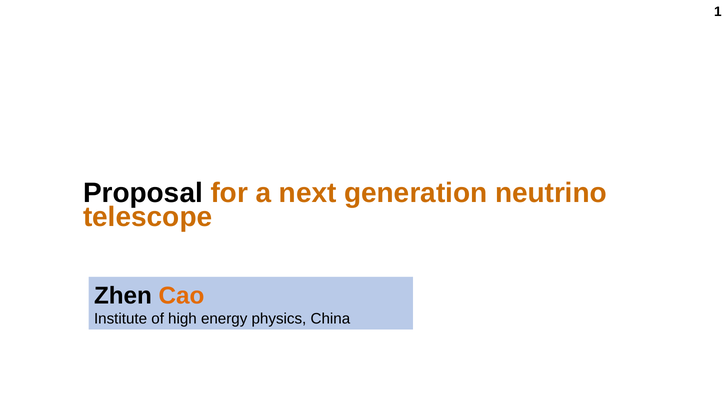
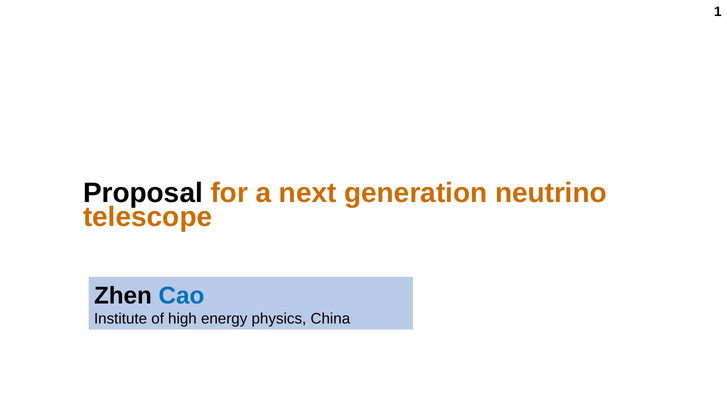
Cao colour: orange -> blue (181, 296)
